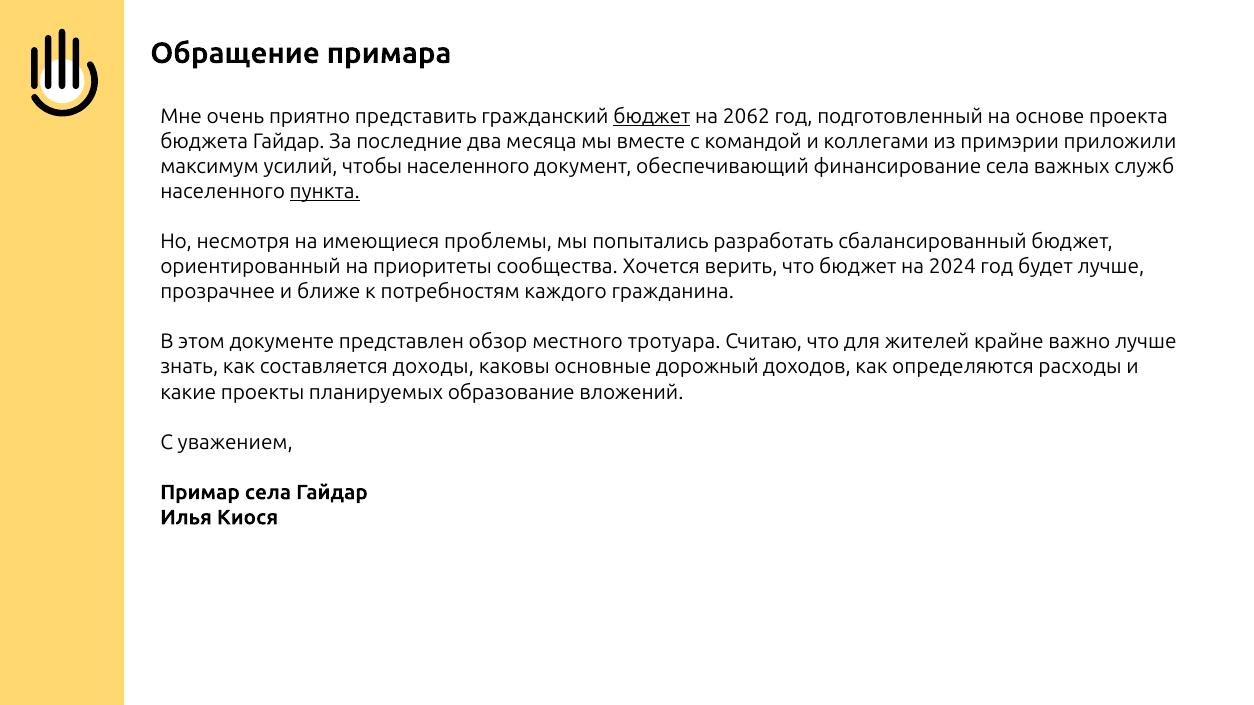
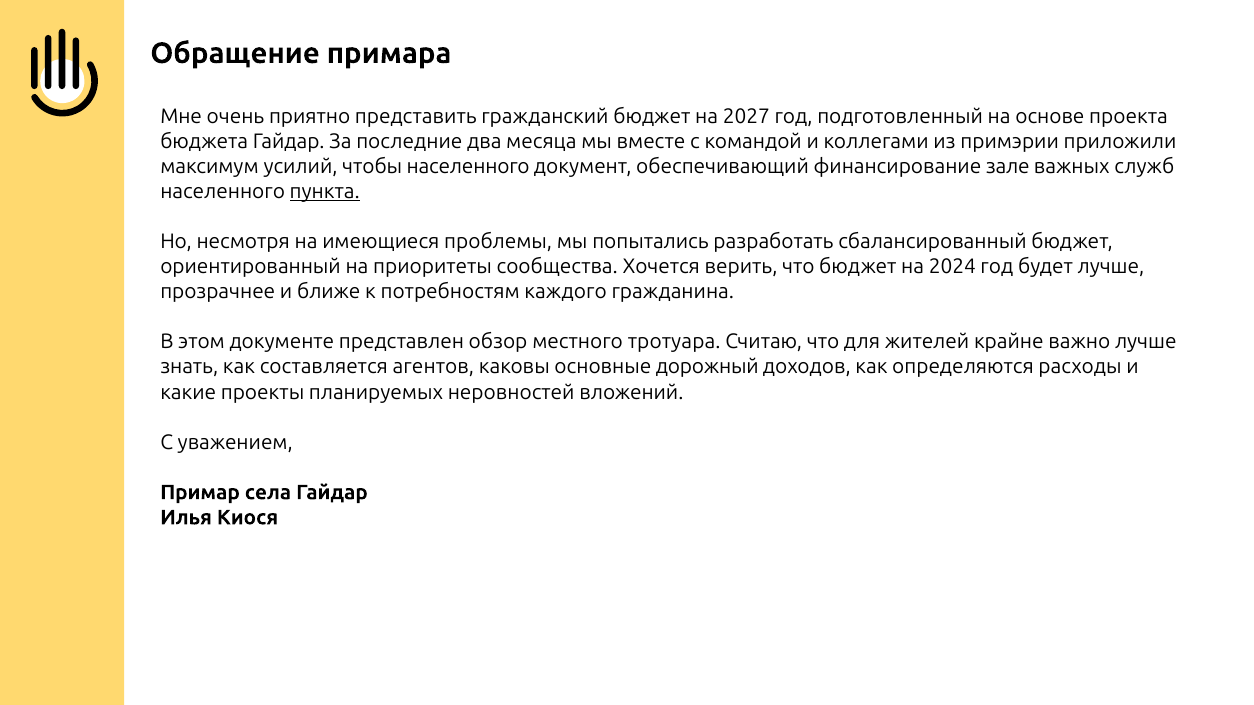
бюджет underline: present -> none (652, 117)
2062: 2062 -> 2027 (746, 117)
финансирование села: села -> зале (1008, 167)
доходы: доходы -> агентов (433, 367)
образование: образование -> неровностей (511, 392)
